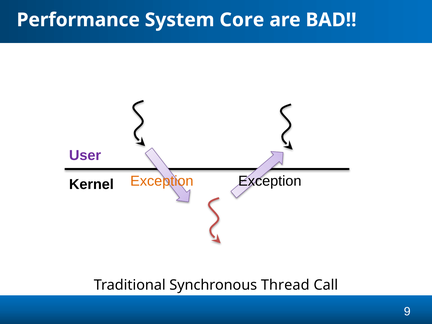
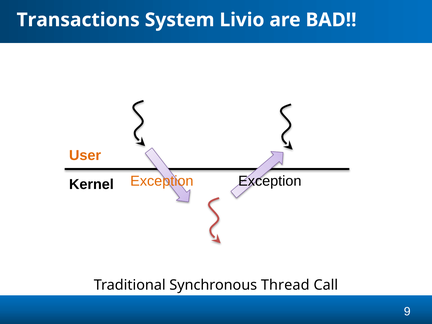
Performance: Performance -> Transactions (78, 20)
Core: Core -> Livio (242, 20)
User colour: purple -> orange (85, 156)
